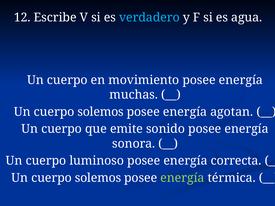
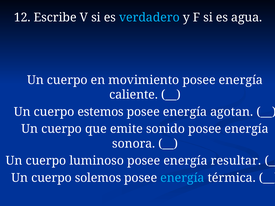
muchas: muchas -> caliente (134, 95)
solemos: solemos -> estemos (101, 112)
correcta: correcta -> resultar (236, 161)
energía colour: light green -> light blue (182, 178)
